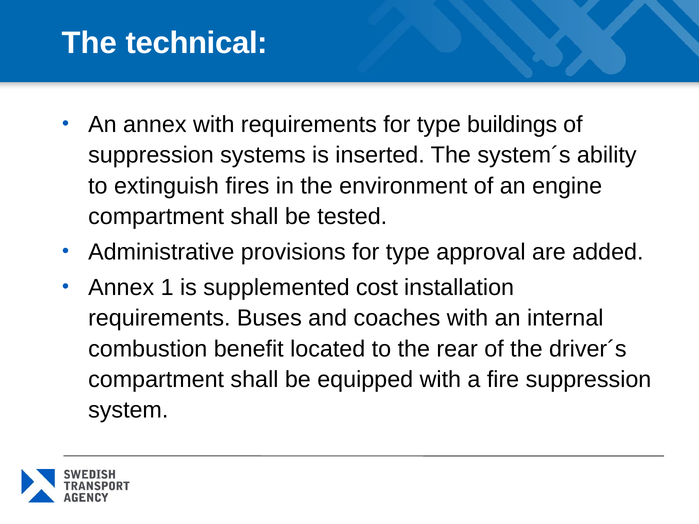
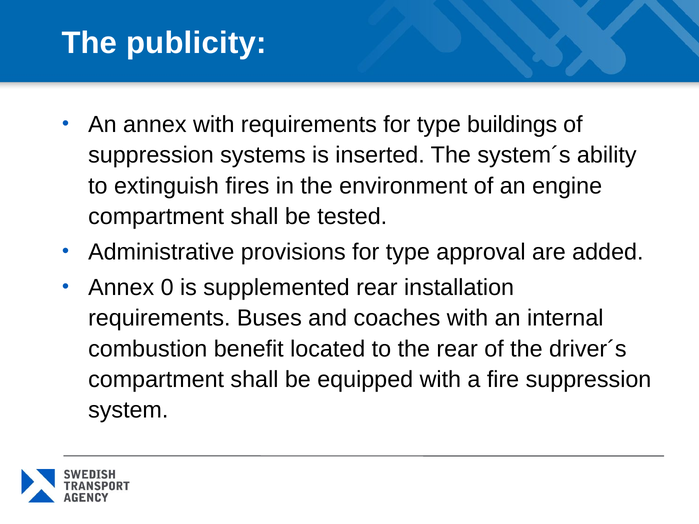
technical: technical -> publicity (196, 43)
1: 1 -> 0 (167, 288)
supplemented cost: cost -> rear (377, 288)
